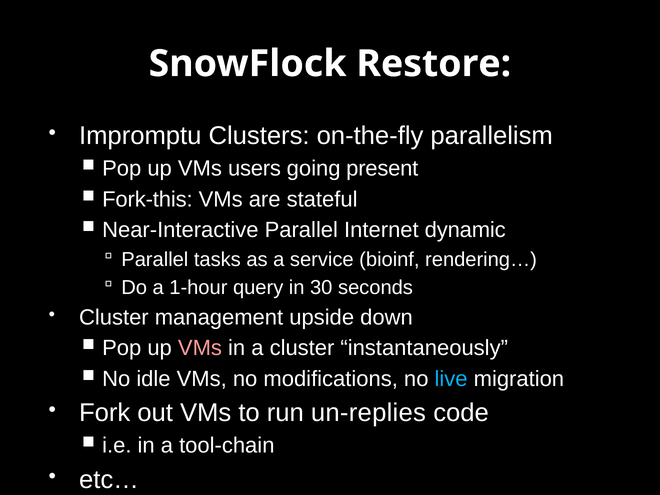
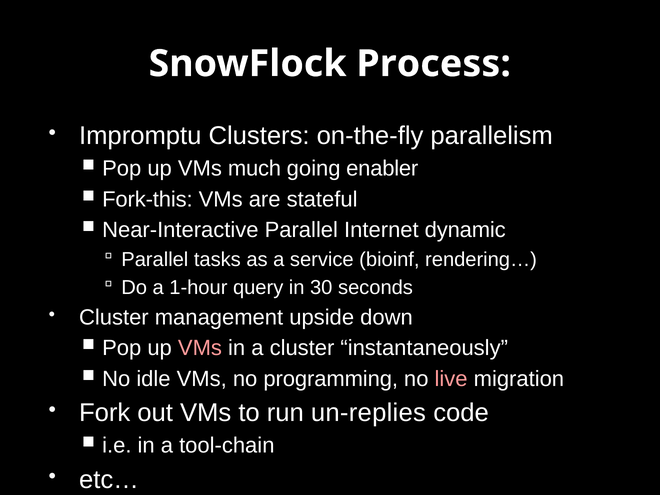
Restore: Restore -> Process (434, 64)
users: users -> much (254, 169)
present: present -> enabler (382, 169)
modifications: modifications -> programming (331, 379)
live colour: light blue -> pink (451, 379)
